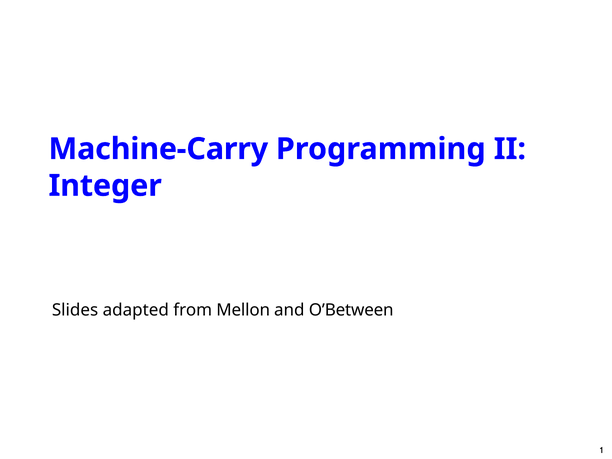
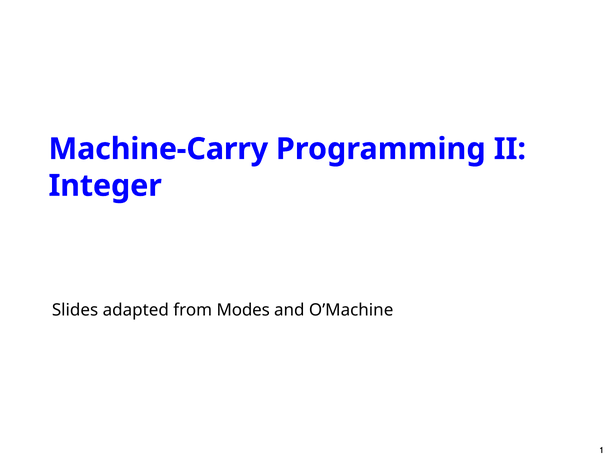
from Mellon: Mellon -> Modes (243, 310)
O’Between: O’Between -> O’Machine (351, 310)
